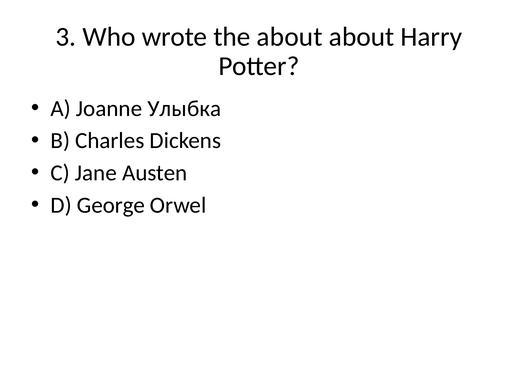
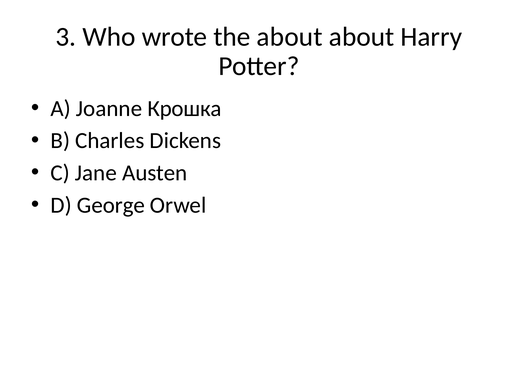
Улыбка: Улыбка -> Крошка (185, 109)
